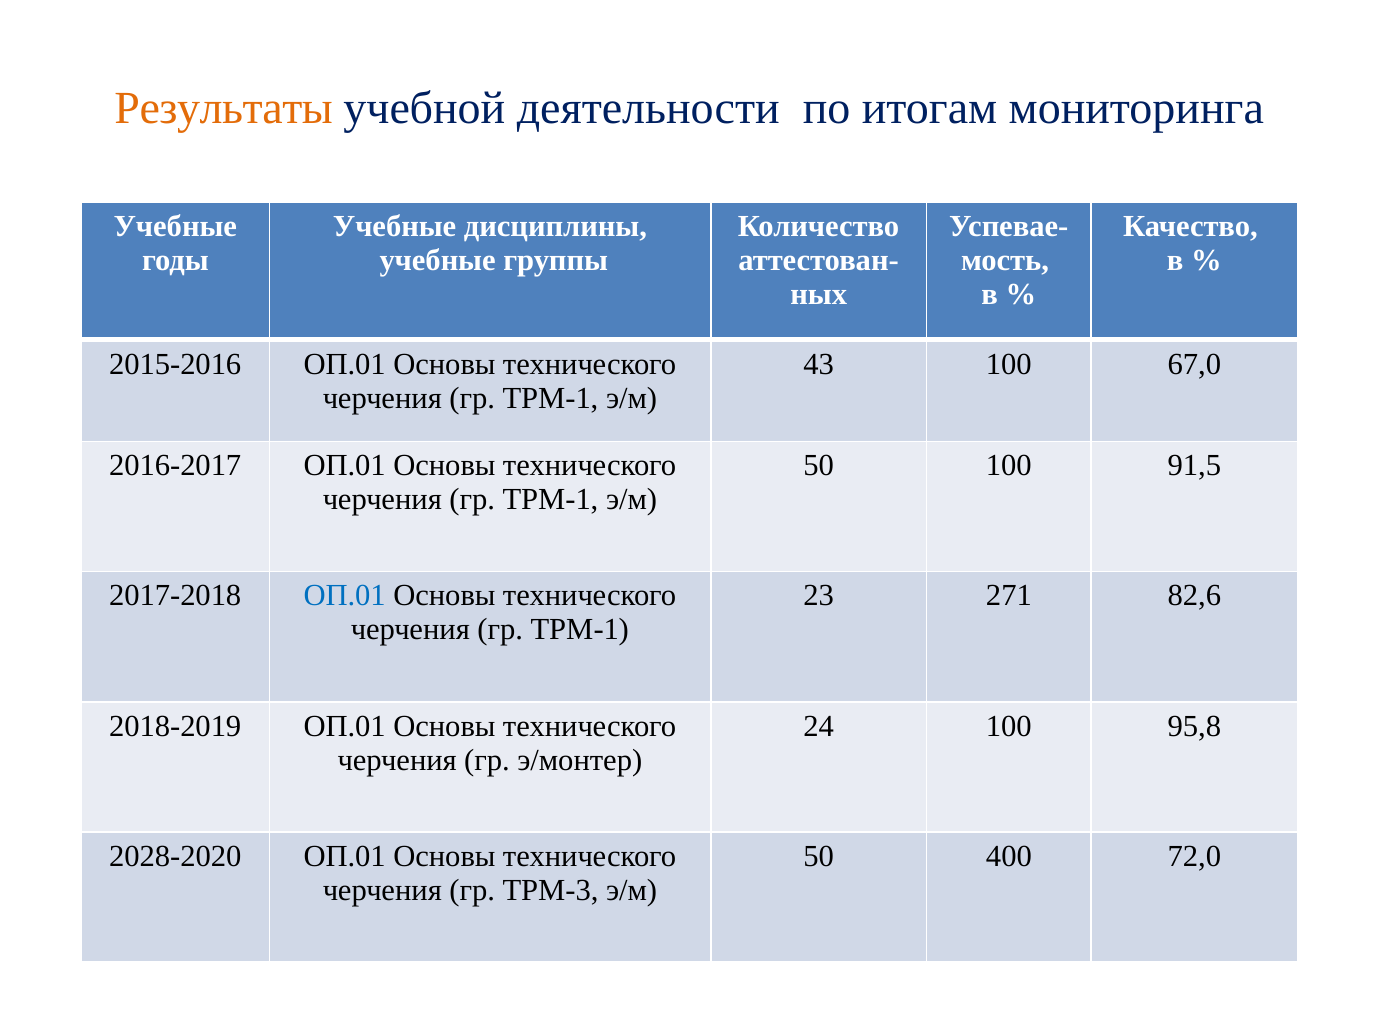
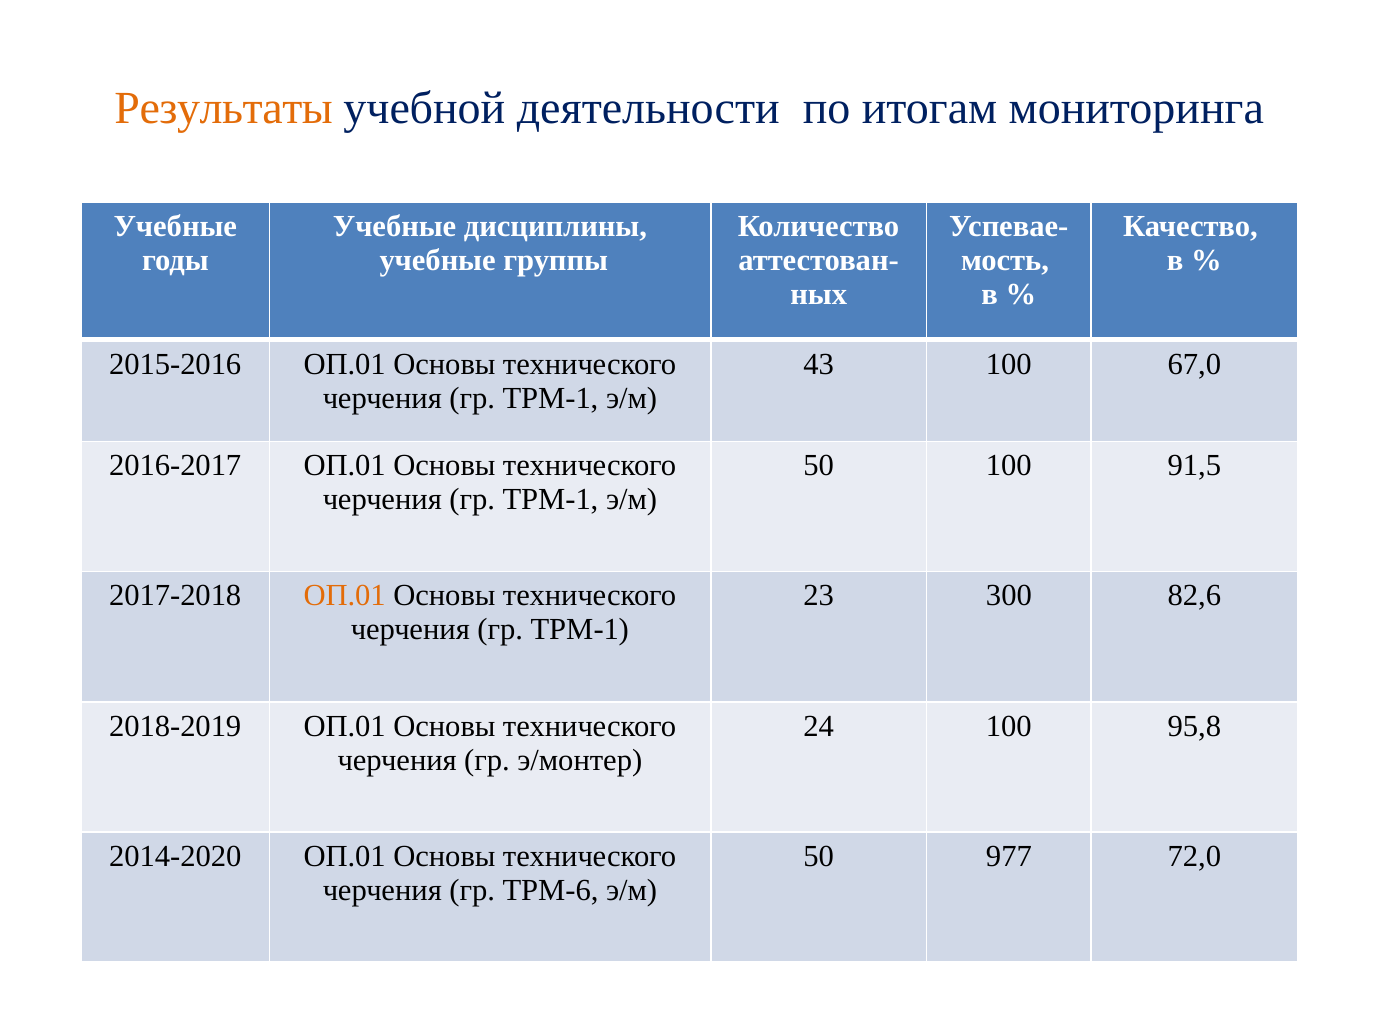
ОП.01 colour: blue -> orange (345, 596)
271: 271 -> 300 (1009, 596)
2028-2020: 2028-2020 -> 2014-2020 (175, 856)
400: 400 -> 977 (1009, 856)
ТРМ-3: ТРМ-3 -> ТРМ-6 (551, 890)
